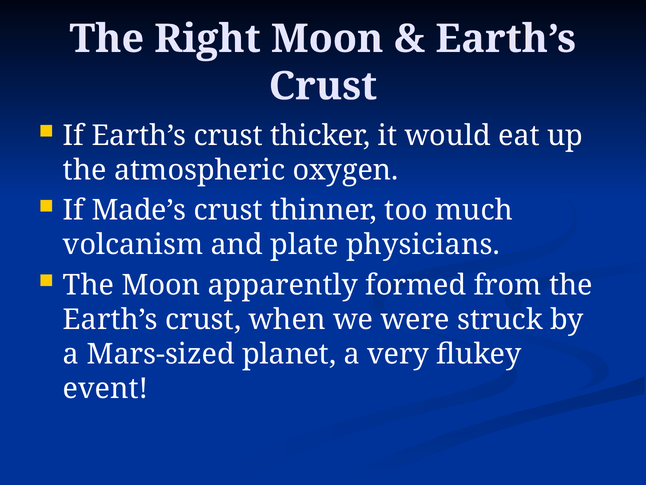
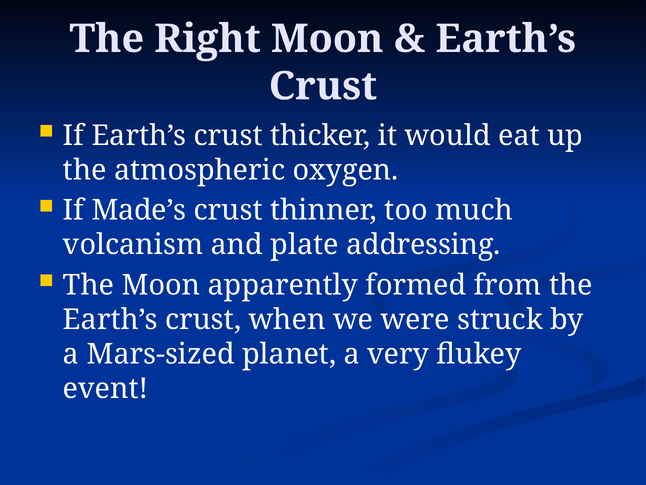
physicians: physicians -> addressing (423, 245)
